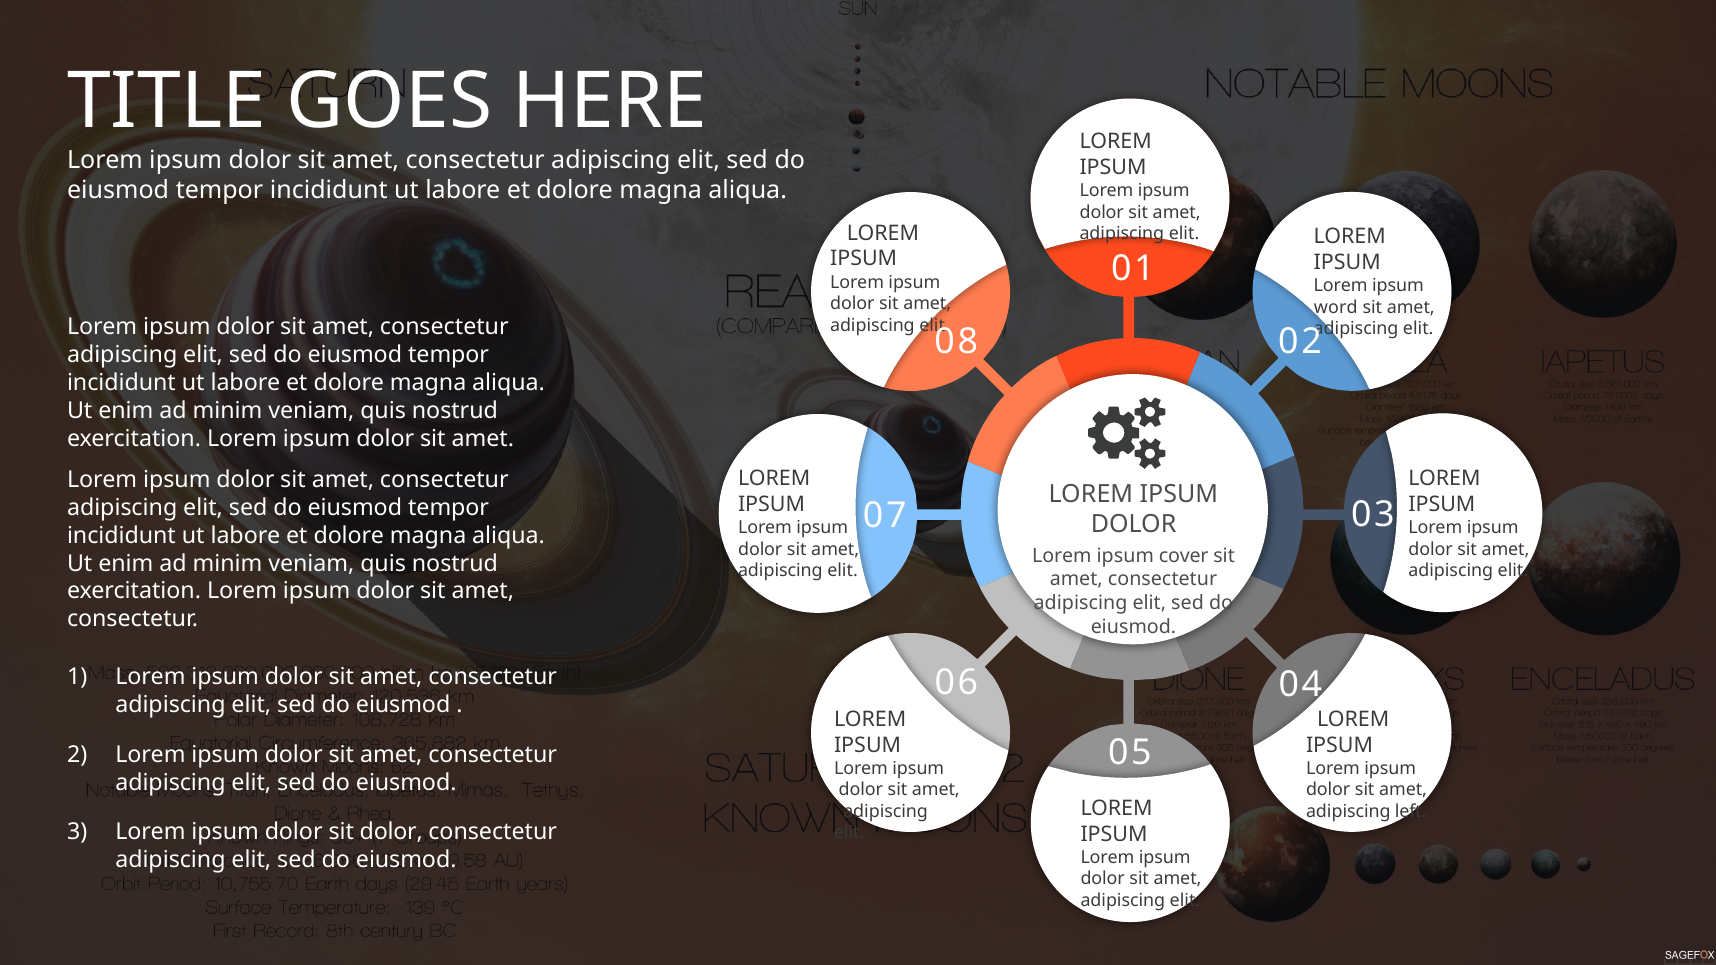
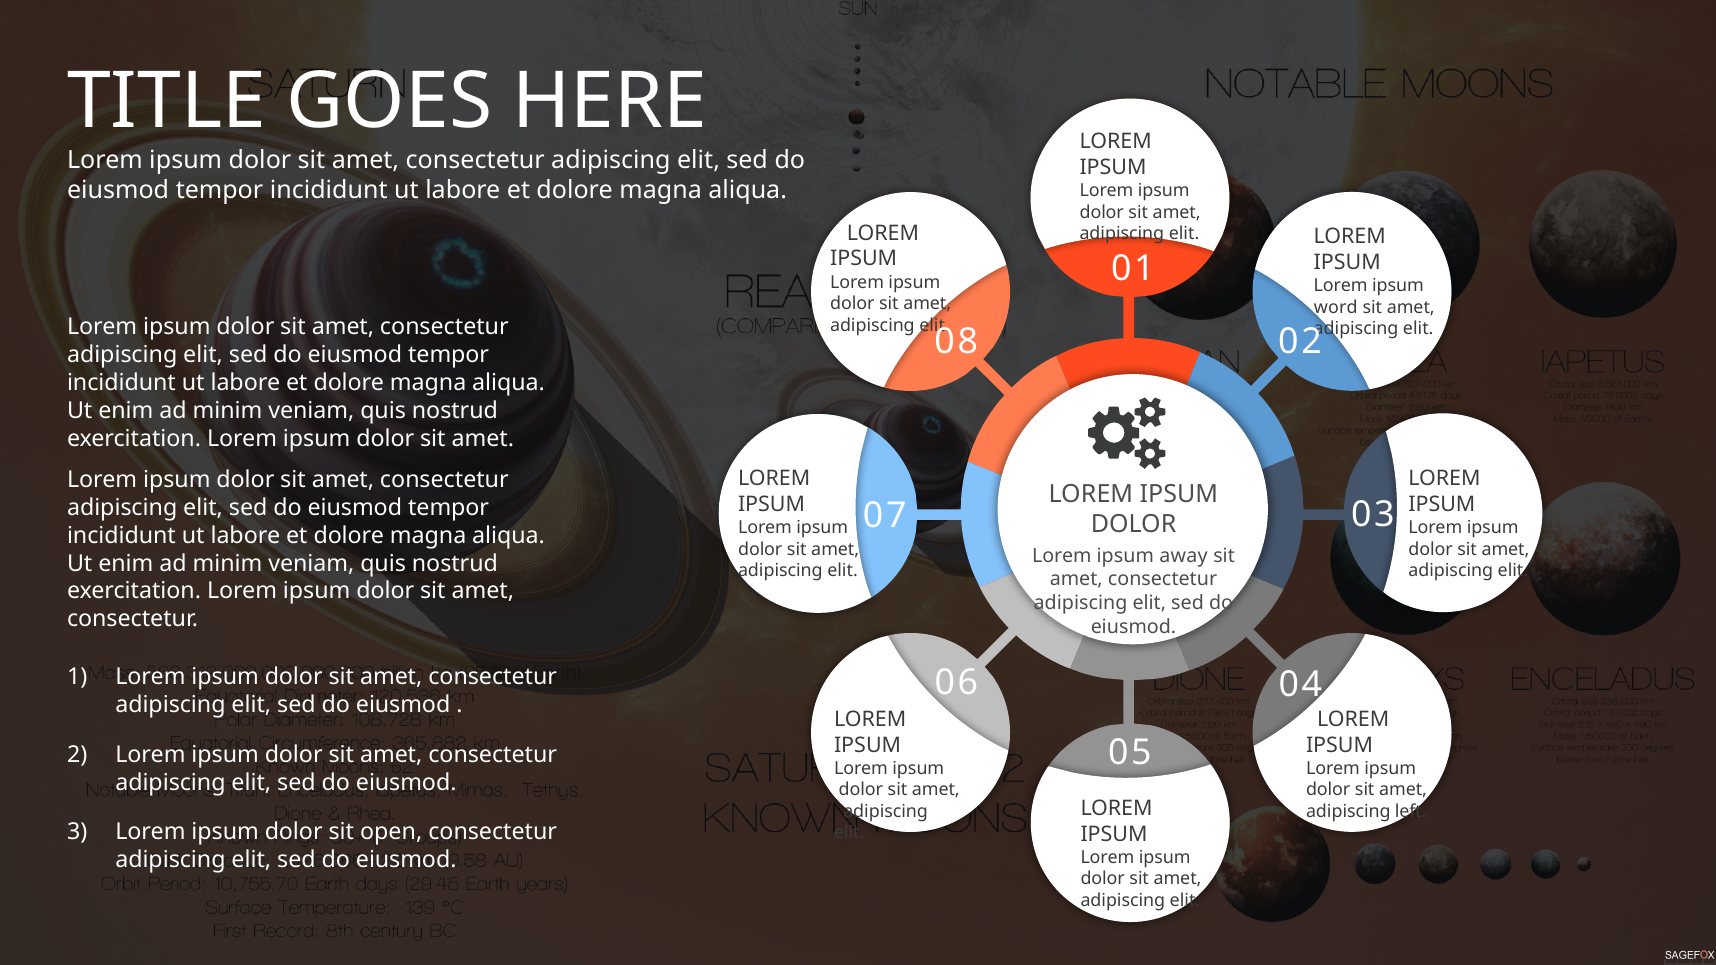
cover: cover -> away (1184, 556)
sit dolor: dolor -> open (391, 832)
